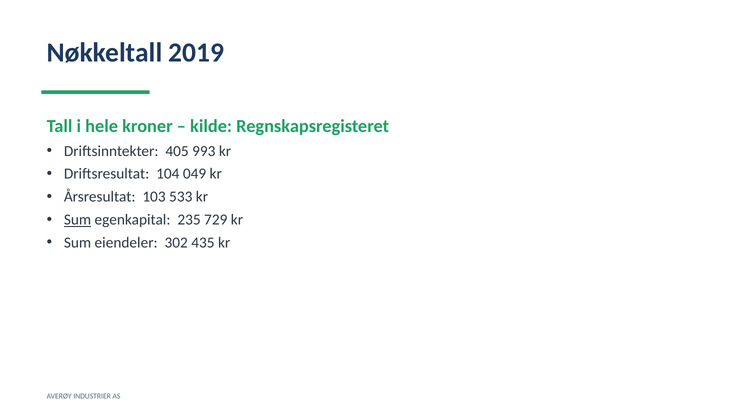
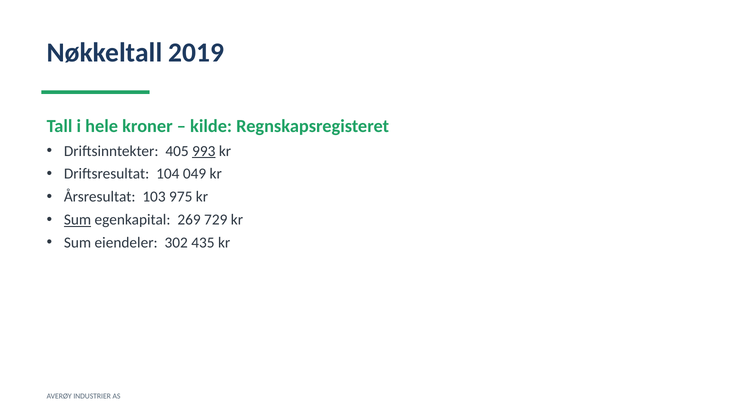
993 underline: none -> present (204, 151)
533: 533 -> 975 (181, 197)
235: 235 -> 269 (189, 220)
